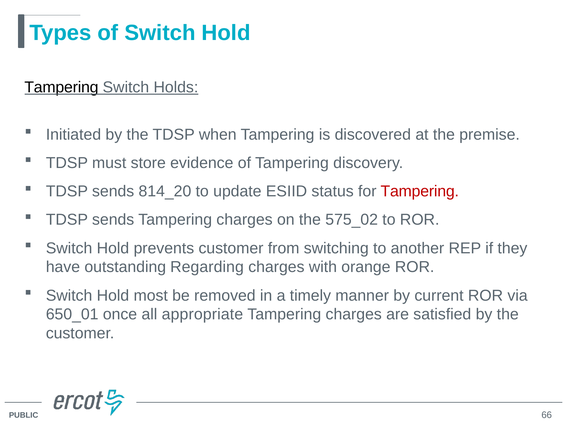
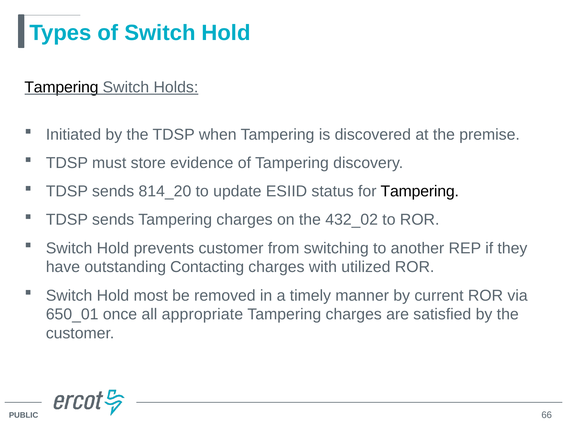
Tampering colour: red -> black (420, 191)
575_02: 575_02 -> 432_02 (352, 220)
Regarding: Regarding -> Contacting (207, 267)
orange: orange -> utilized (366, 267)
